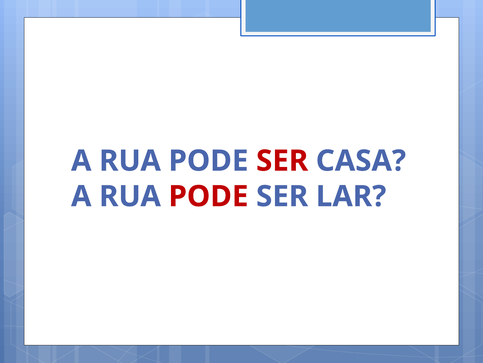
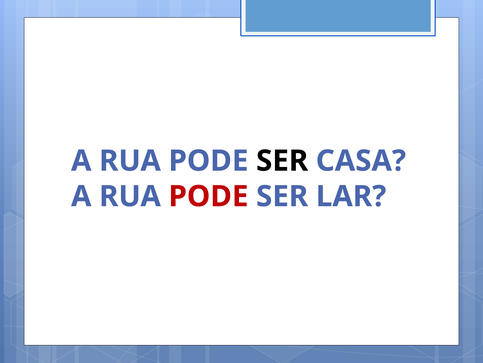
SER colour: red -> black (282, 161)
